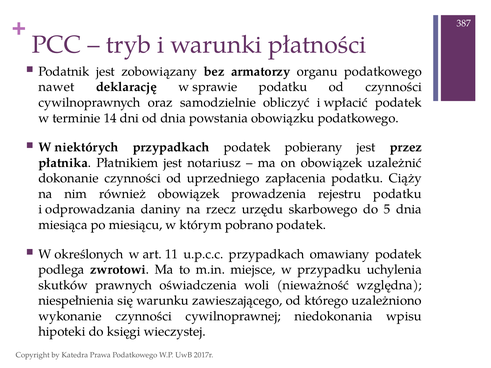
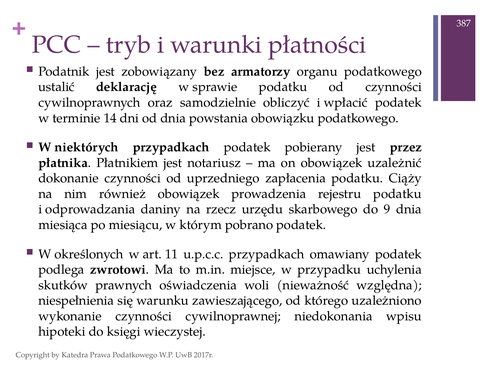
nawet: nawet -> ustalić (56, 87)
5: 5 -> 9 (387, 210)
